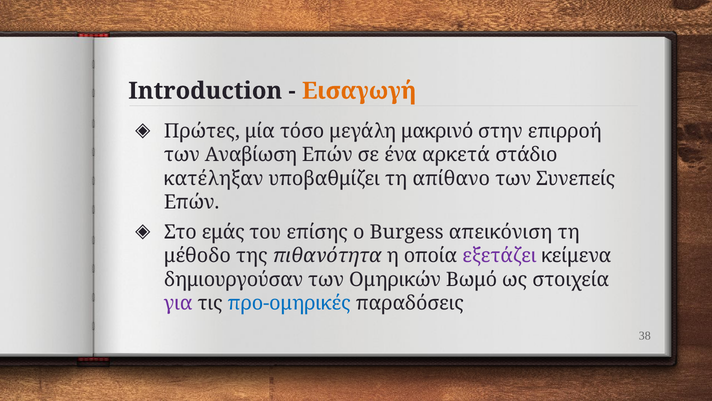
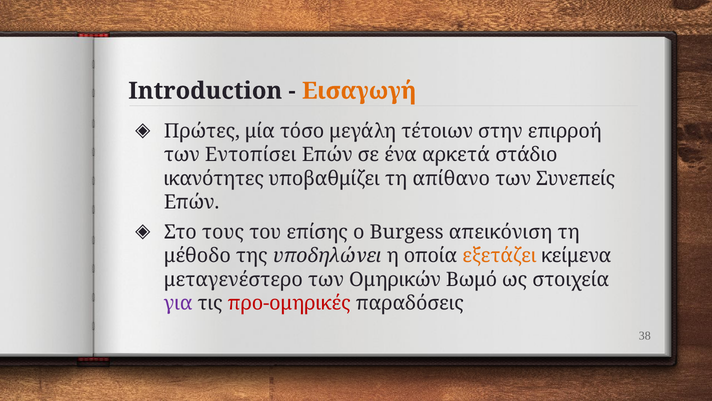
μακρινό: μακρινό -> τέτοιων (437, 131)
Αναβίωση: Αναβίωση -> Εντοπίσει (251, 155)
κατέληξαν: κατέληξαν -> ικανότητες (214, 178)
εμάς: εμάς -> τους (223, 232)
πιθανότητα: πιθανότητα -> υποδηλώνει (327, 256)
εξετάζει colour: purple -> orange (499, 256)
δημιουργούσαν: δημιουργούσαν -> μεταγενέστερο (233, 279)
προ-ομηρικές colour: blue -> red (289, 303)
